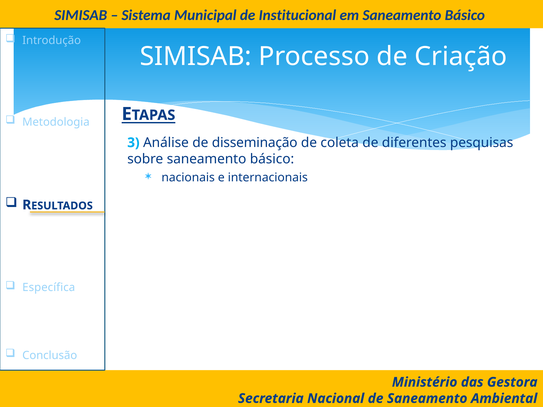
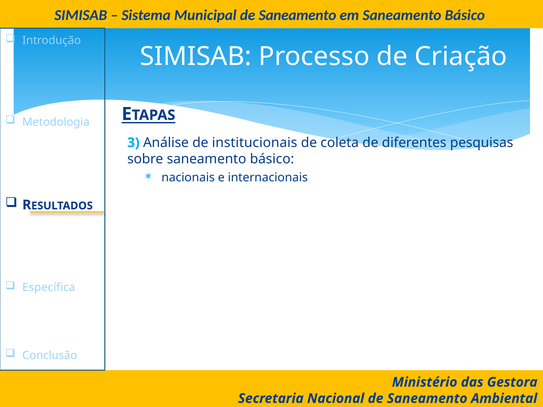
Municipal de Institucional: Institucional -> Saneamento (298, 15)
disseminação: disseminação -> institucionais (255, 143)
